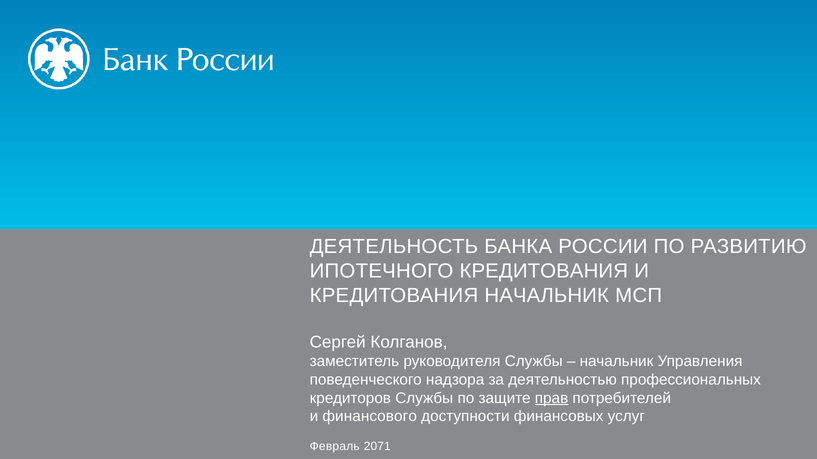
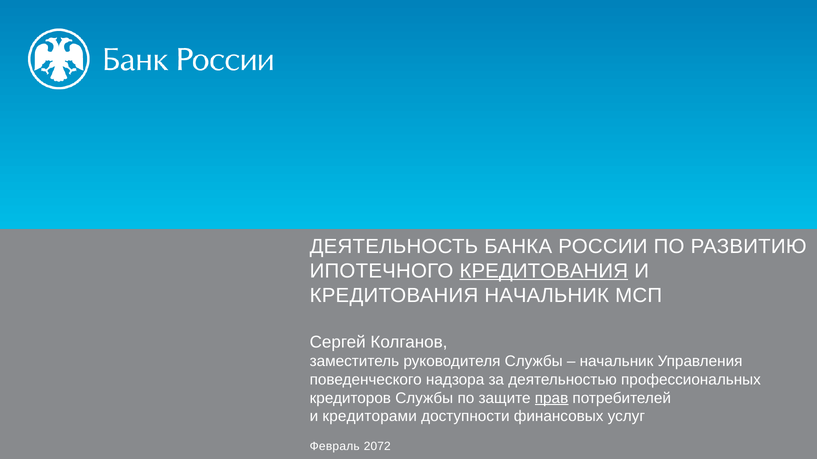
КРЕДИТОВАНИЯ underline: none -> present (544, 271)
финансового: финансового -> кредиторами (370, 417)
2071: 2071 -> 2072 (377, 447)
